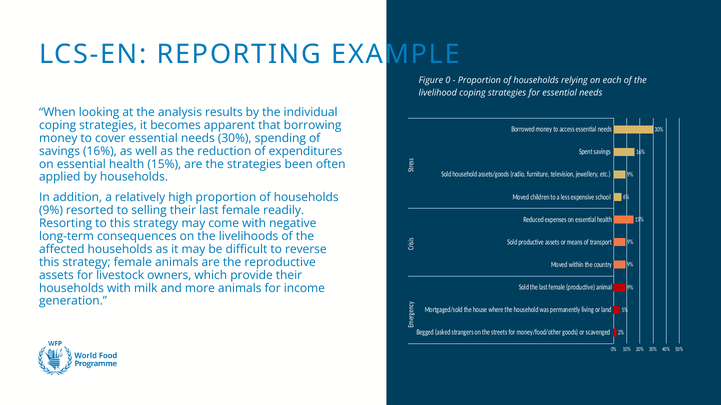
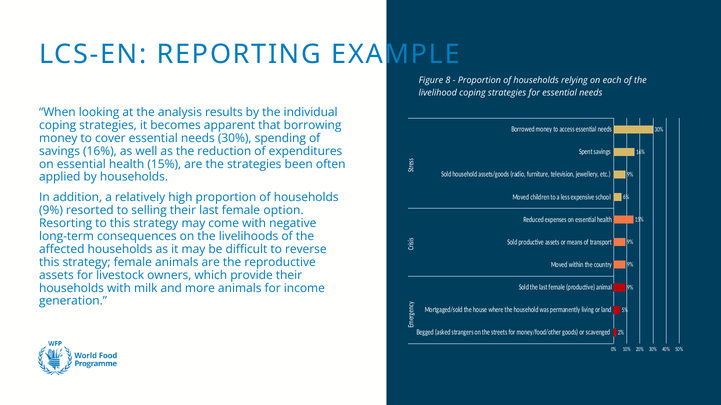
0: 0 -> 8 (448, 80)
readily: readily -> option (284, 211)
